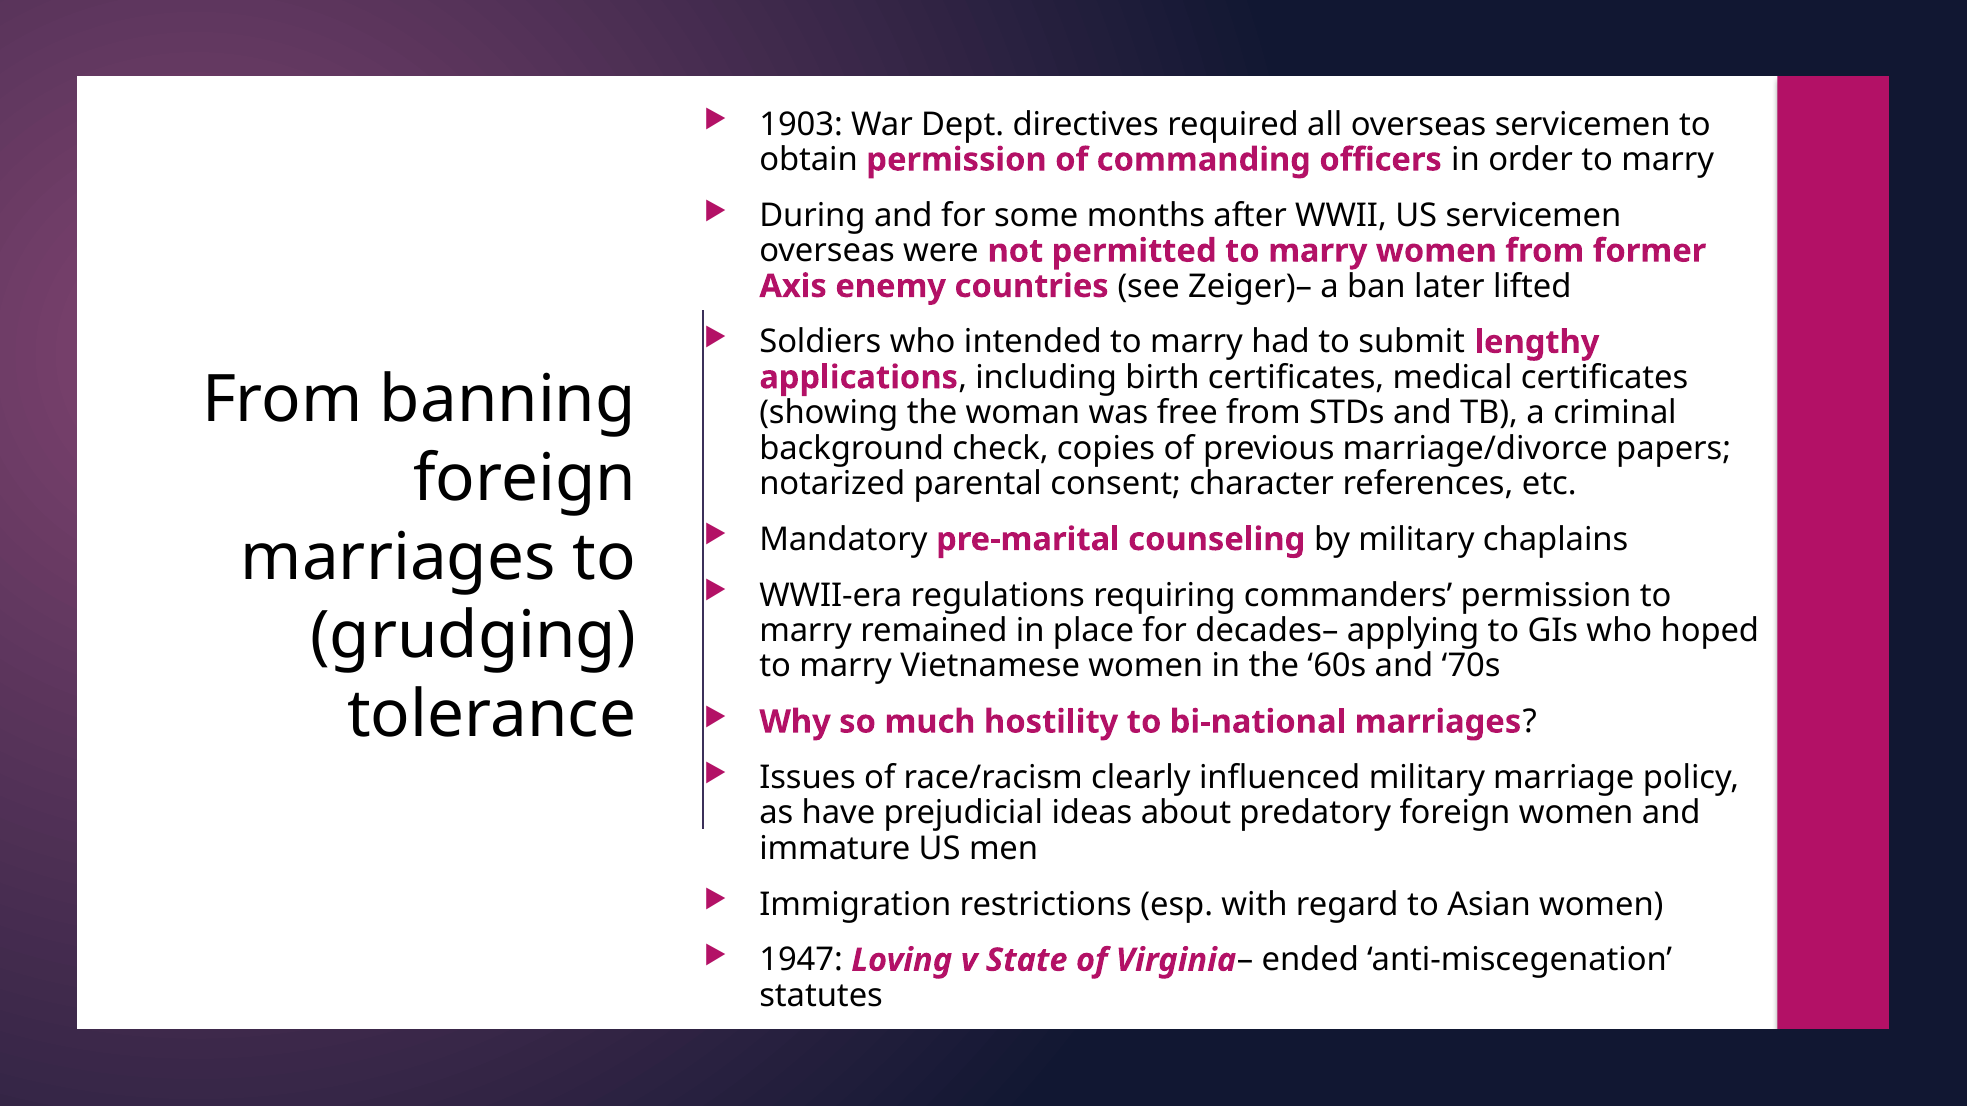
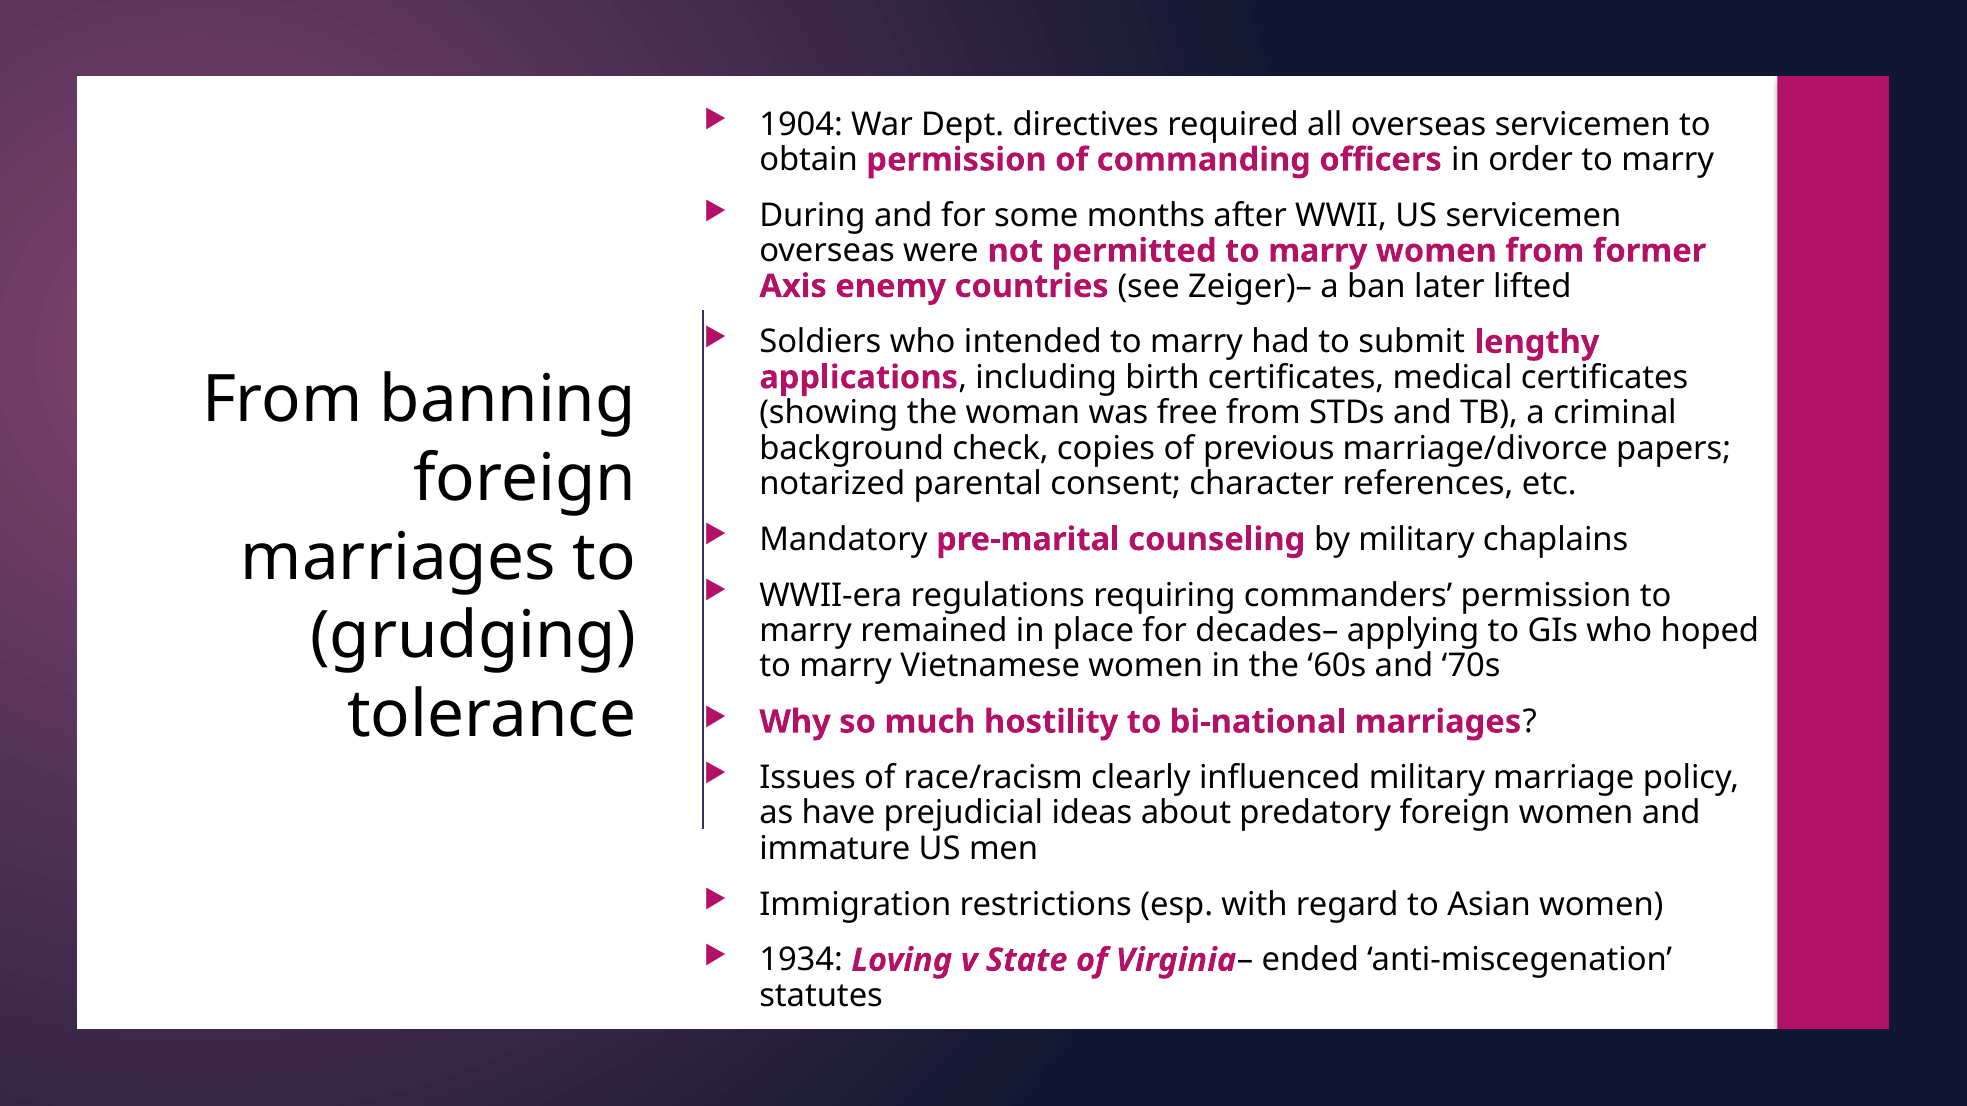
1903: 1903 -> 1904 (801, 124)
1947: 1947 -> 1934 (801, 960)
